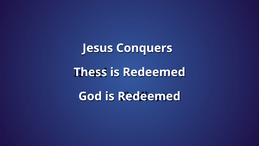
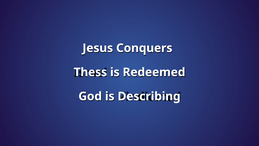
God is Redeemed: Redeemed -> Describing (149, 96)
